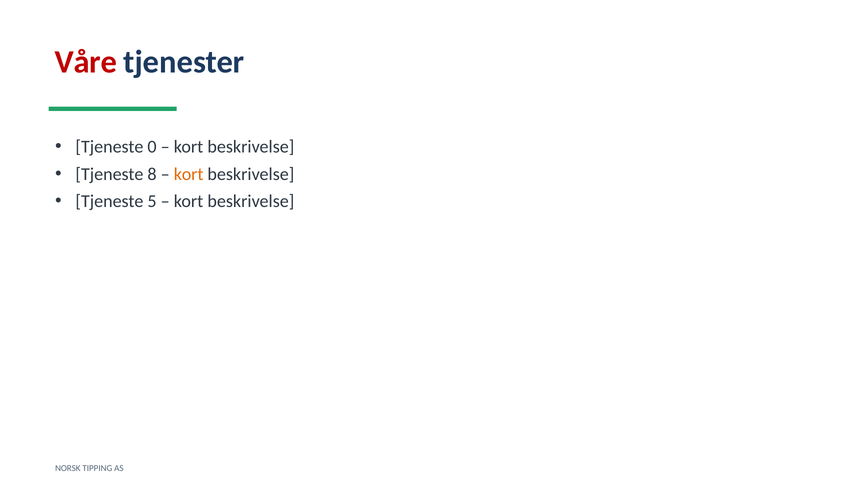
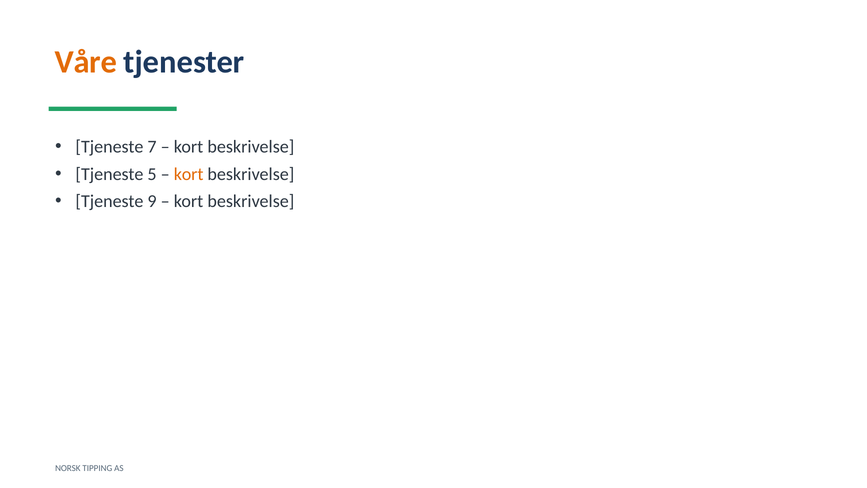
Våre colour: red -> orange (86, 62)
0: 0 -> 7 (152, 147)
8: 8 -> 5 (152, 174)
5: 5 -> 9 (152, 201)
